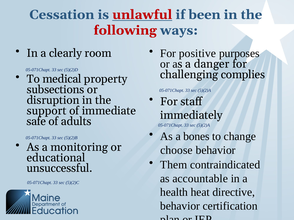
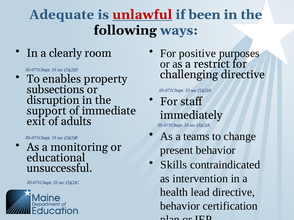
Cessation: Cessation -> Adequate (62, 15)
following colour: red -> black (125, 30)
danger: danger -> restrict (212, 64)
challenging complies: complies -> directive (243, 75)
medical: medical -> enables (62, 79)
safe: safe -> exit (36, 122)
bones: bones -> teams (196, 137)
choose: choose -> present (177, 150)
Them: Them -> Skills (174, 165)
accountable: accountable -> intervention (200, 179)
heat: heat -> lead (200, 193)
